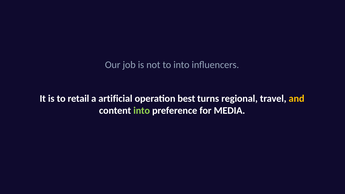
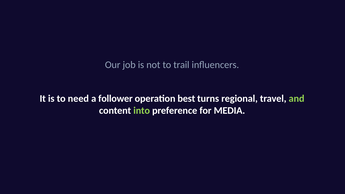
to into: into -> trail (181, 65)
retail: retail -> need (78, 99)
artificial: artificial -> follower (115, 99)
and colour: yellow -> light green (297, 99)
